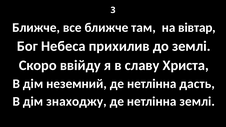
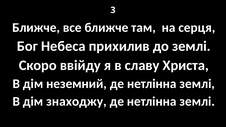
вівтар: вівтар -> серця (197, 28)
неземний де нетлінна дасть: дасть -> землі (197, 84)
